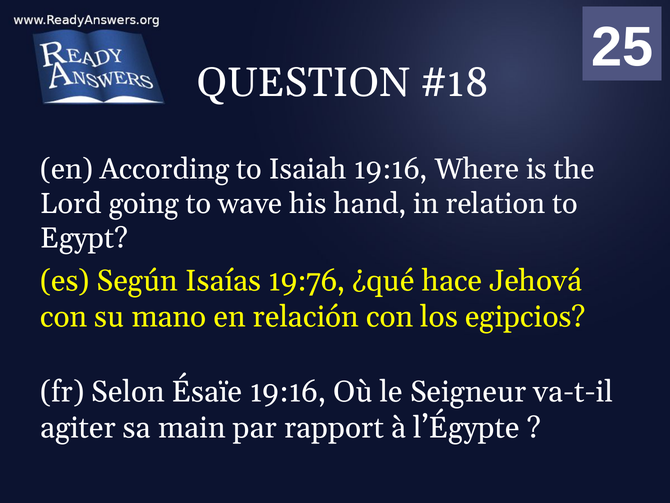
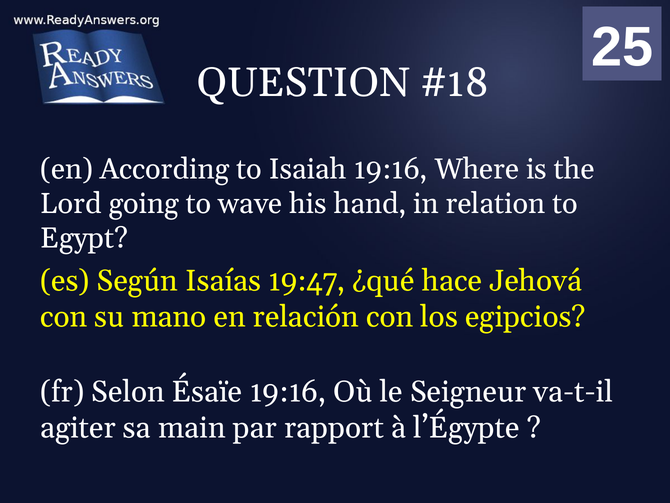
19:76: 19:76 -> 19:47 (307, 281)
